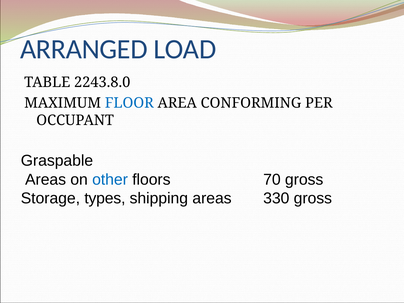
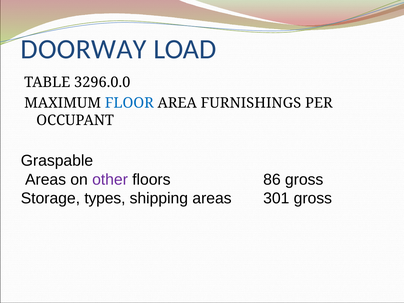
ARRANGED: ARRANGED -> DOORWAY (84, 49)
2243.8.0: 2243.8.0 -> 3296.0.0 (102, 82)
CONFORMING: CONFORMING -> FURNISHINGS (251, 103)
other colour: blue -> purple (110, 179)
70: 70 -> 86 (272, 179)
330: 330 -> 301 (276, 198)
